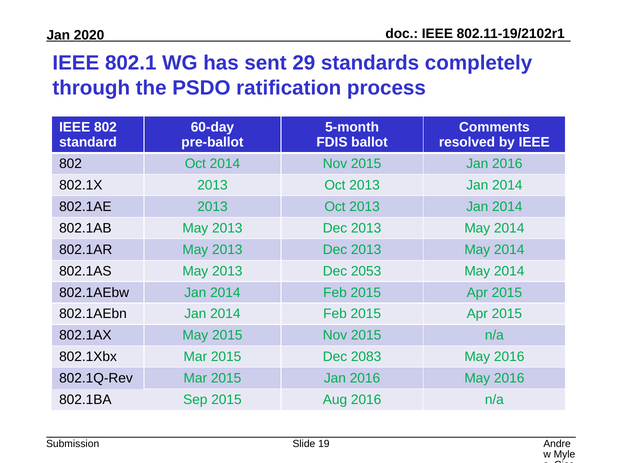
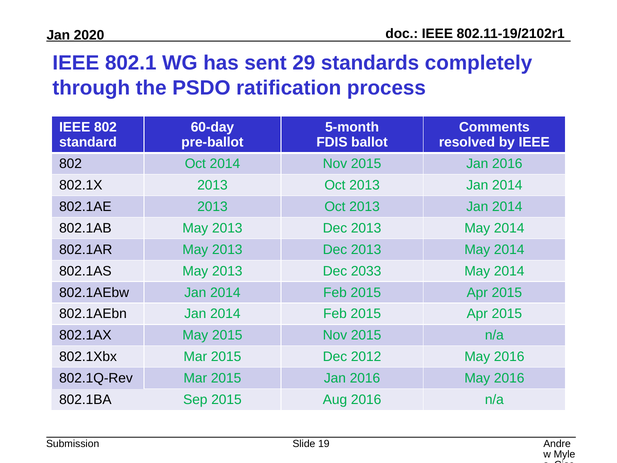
2053: 2053 -> 2033 (366, 271)
2083: 2083 -> 2012 (366, 357)
